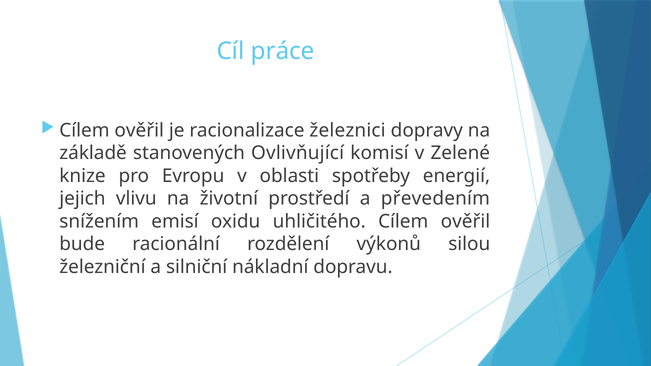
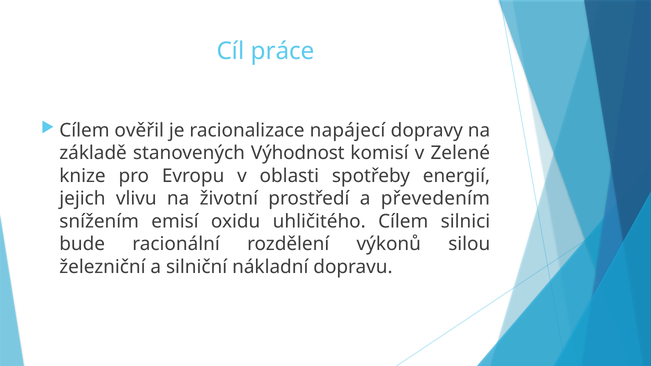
železnici: železnici -> napájecí (348, 130)
Ovlivňující: Ovlivňující -> Výhodnost (298, 153)
uhličitého Cílem ověřil: ověřil -> silnici (465, 221)
